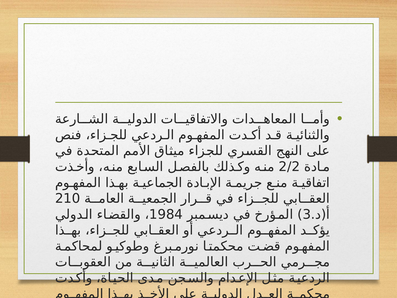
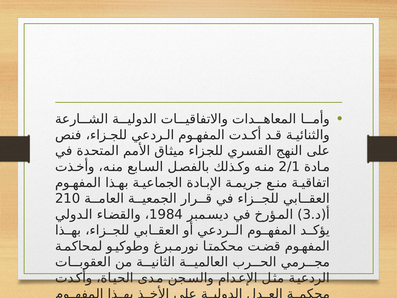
2/2: 2/2 -> 2/1 (289, 167)
